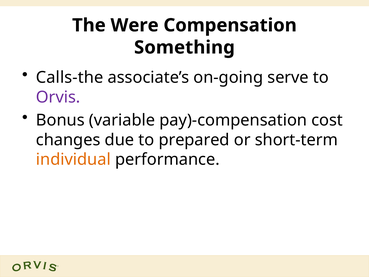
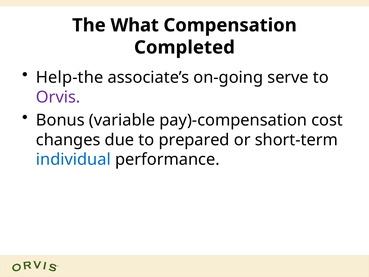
Were: Were -> What (135, 25)
Something: Something -> Completed (184, 47)
Calls-the: Calls-the -> Help-the (70, 77)
individual colour: orange -> blue (73, 159)
